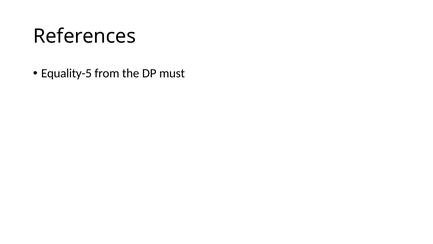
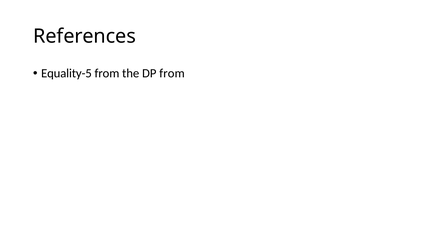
DP must: must -> from (172, 73)
